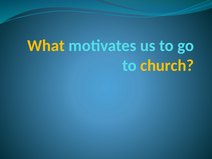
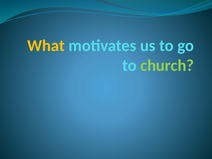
church colour: yellow -> light green (167, 65)
